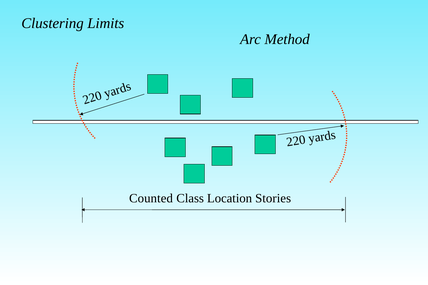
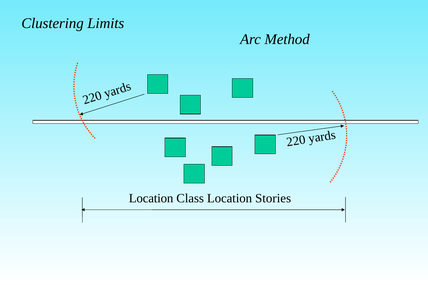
Counted: Counted -> Location (151, 198)
